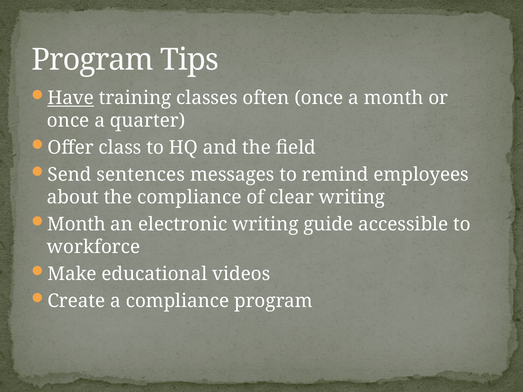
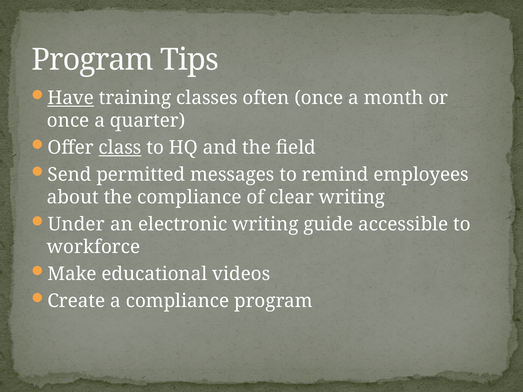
class underline: none -> present (120, 148)
sentences: sentences -> permitted (141, 175)
Month: Month -> Under (76, 224)
